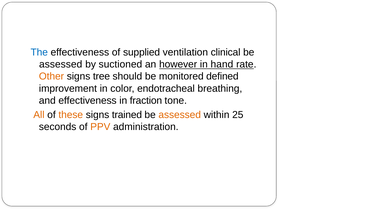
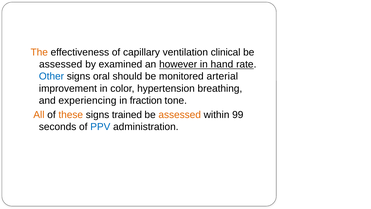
The colour: blue -> orange (39, 52)
supplied: supplied -> capillary (142, 52)
suctioned: suctioned -> examined (120, 64)
Other colour: orange -> blue (51, 76)
tree: tree -> oral (101, 76)
defined: defined -> arterial (222, 76)
endotracheal: endotracheal -> hypertension (166, 88)
and effectiveness: effectiveness -> experiencing (87, 100)
25: 25 -> 99 (238, 115)
PPV colour: orange -> blue (100, 127)
